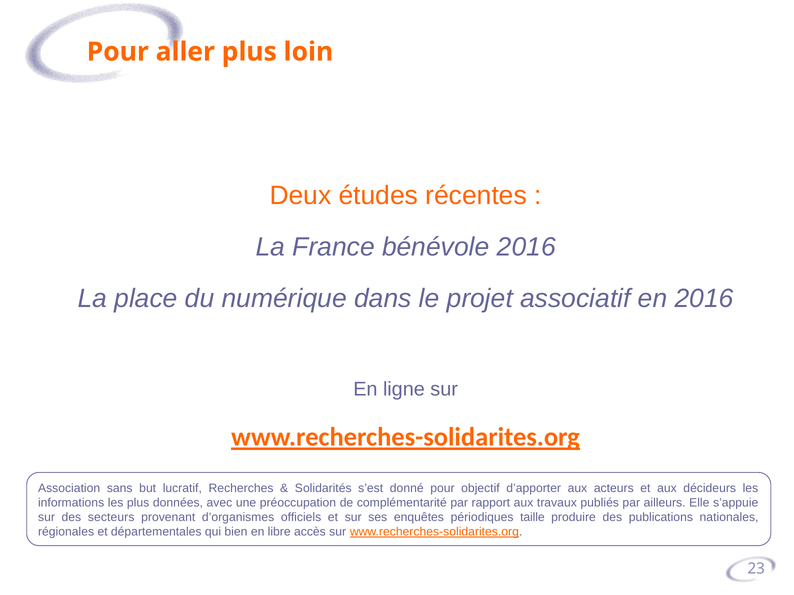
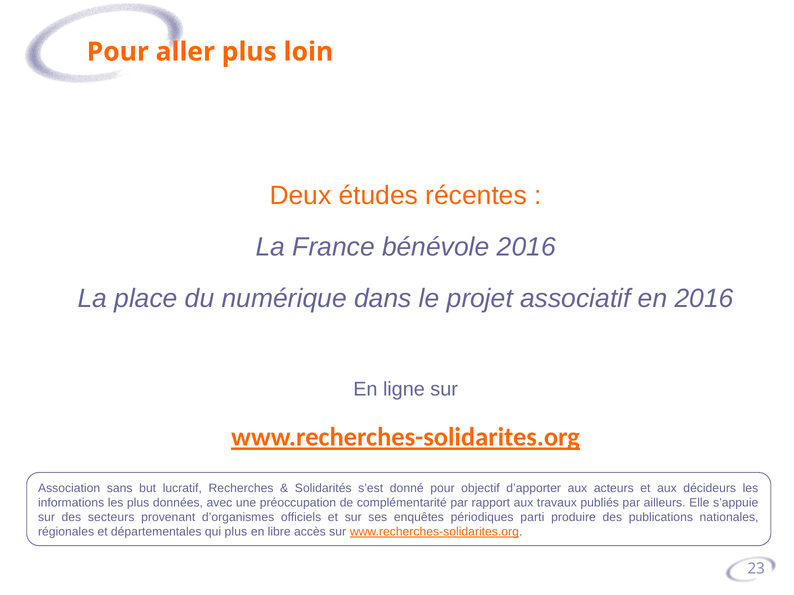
taille: taille -> parti (532, 518)
qui bien: bien -> plus (236, 532)
